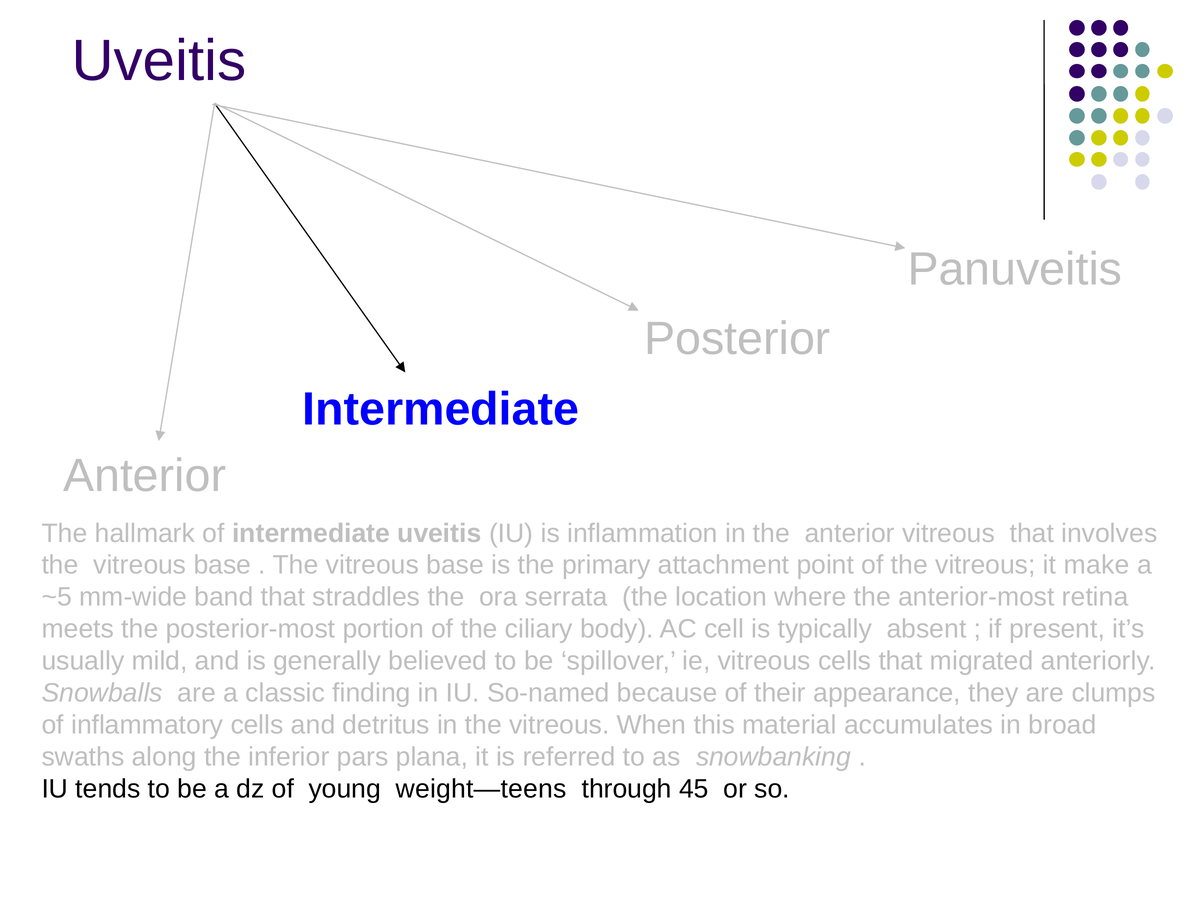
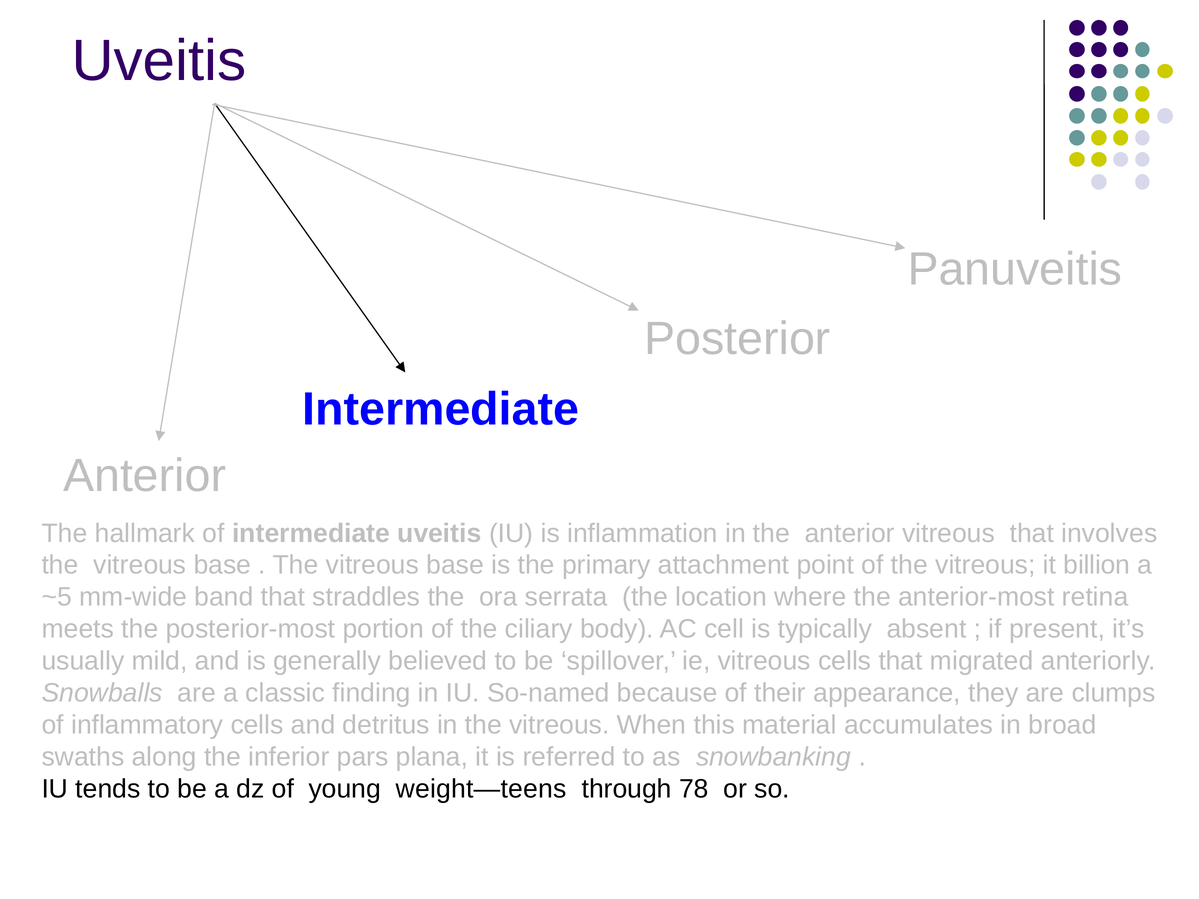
make: make -> billion (1097, 565)
45: 45 -> 78 (694, 789)
